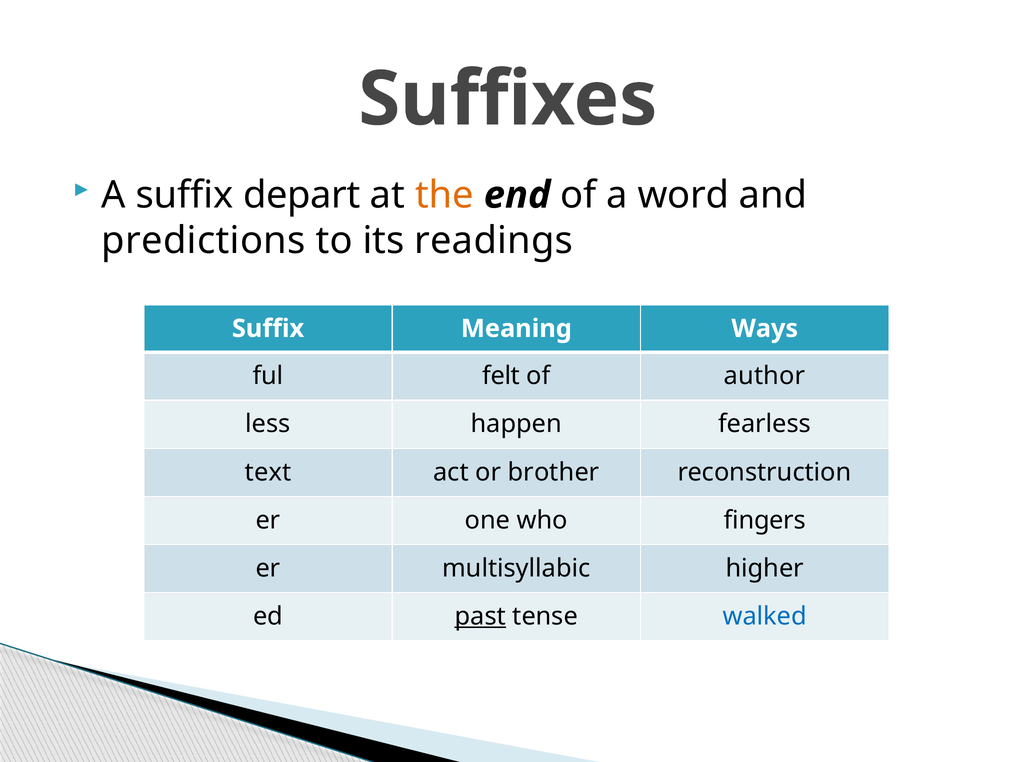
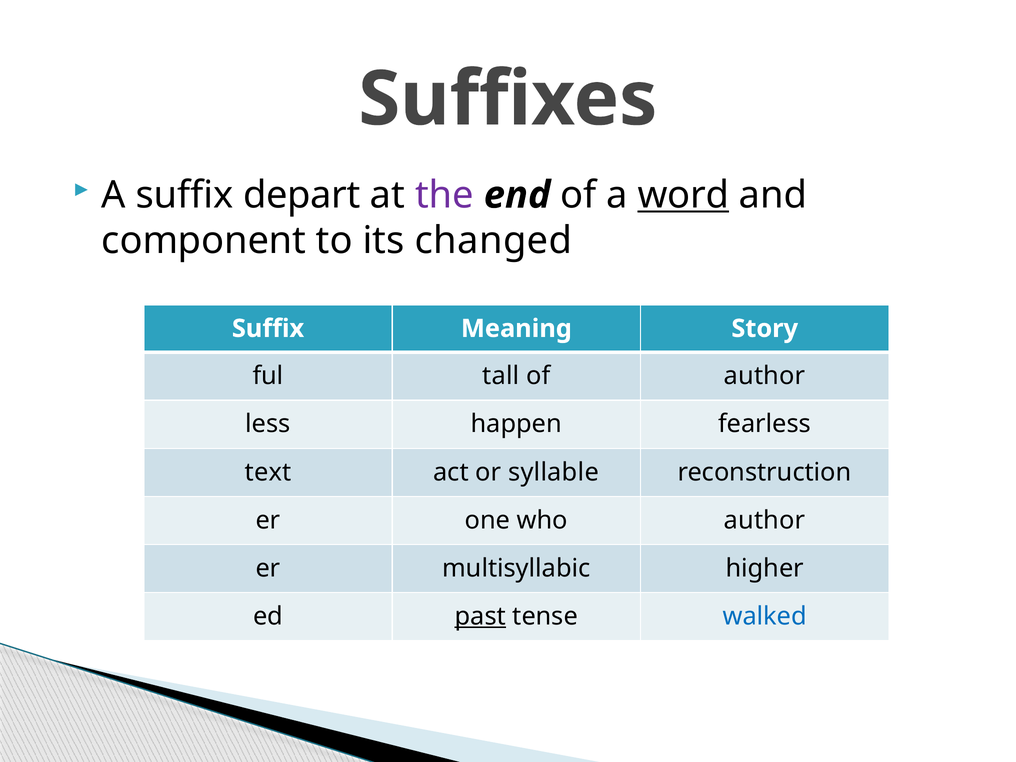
the colour: orange -> purple (444, 195)
word underline: none -> present (683, 195)
predictions: predictions -> component (204, 241)
readings: readings -> changed (494, 241)
Ways: Ways -> Story (765, 329)
felt: felt -> tall (501, 376)
brother: brother -> syllable (554, 472)
who fingers: fingers -> author (765, 520)
